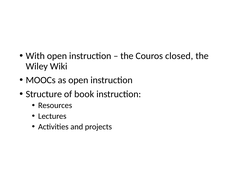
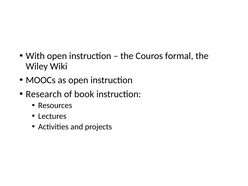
closed: closed -> formal (179, 56)
Structure: Structure -> Research (44, 94)
